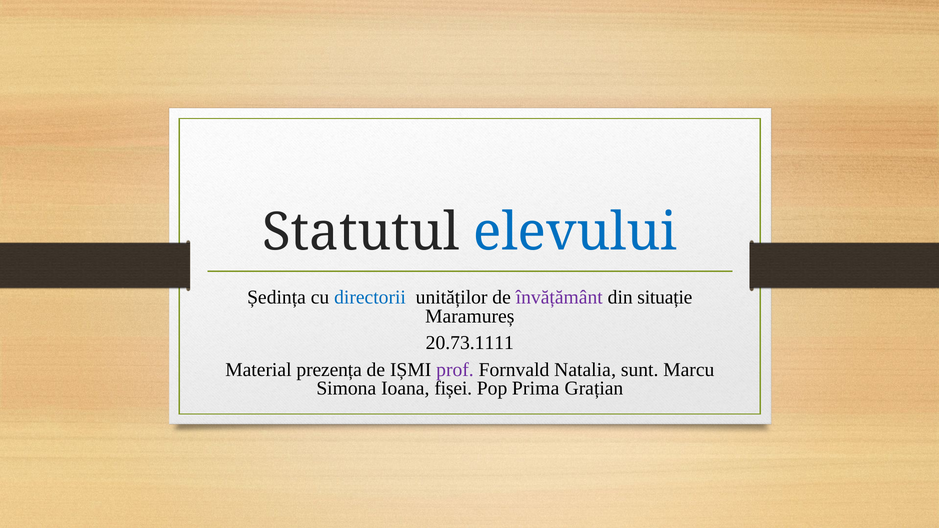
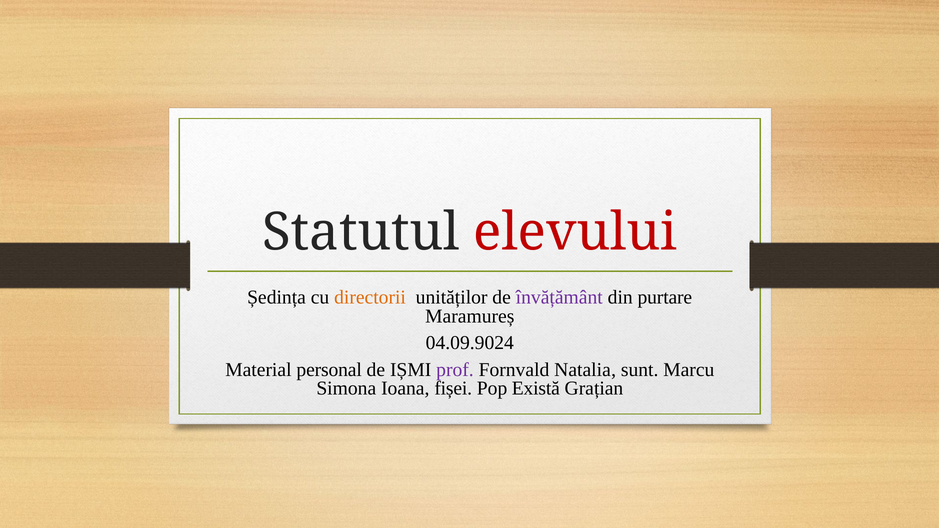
elevului colour: blue -> red (575, 233)
directorii colour: blue -> orange (370, 298)
situație: situație -> purtare (665, 298)
20.73.1111: 20.73.1111 -> 04.09.9024 (470, 343)
prezența: prezența -> personal (329, 370)
Prima: Prima -> Există (536, 389)
